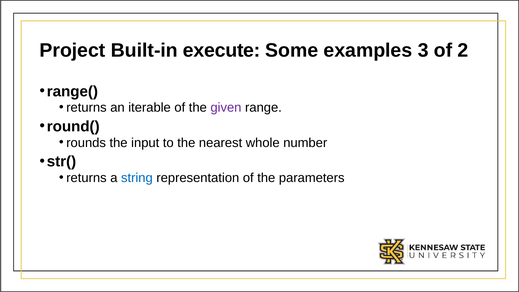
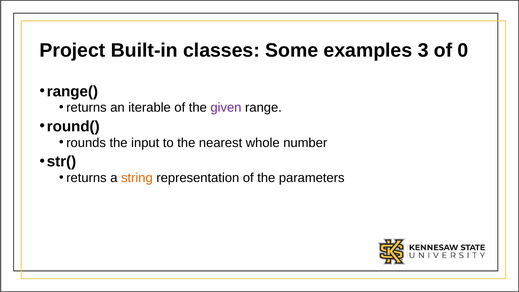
execute: execute -> classes (222, 50)
2: 2 -> 0 (463, 50)
string colour: blue -> orange (137, 178)
